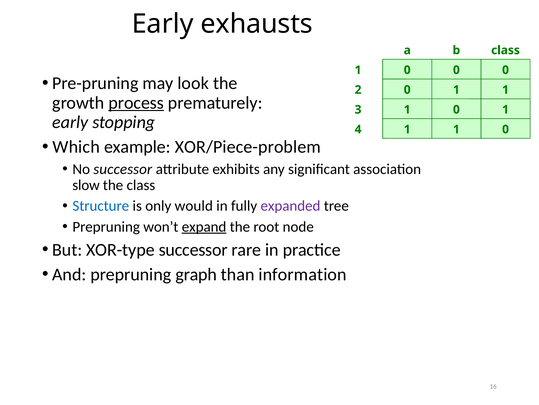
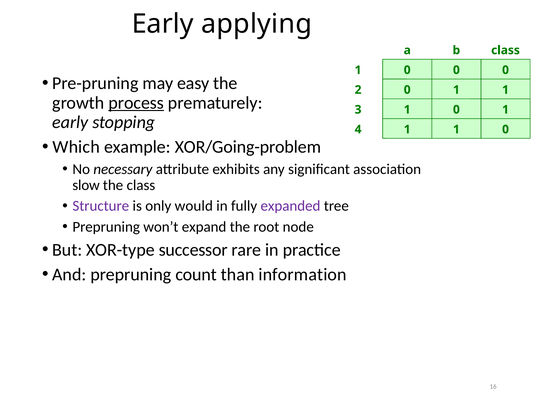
exhausts: exhausts -> applying (257, 24)
look: look -> easy (193, 83)
XOR/Piece-problem: XOR/Piece-problem -> XOR/Going-problem (248, 147)
No successor: successor -> necessary (123, 169)
Structure colour: blue -> purple (101, 206)
expand underline: present -> none (204, 226)
graph: graph -> count (196, 274)
